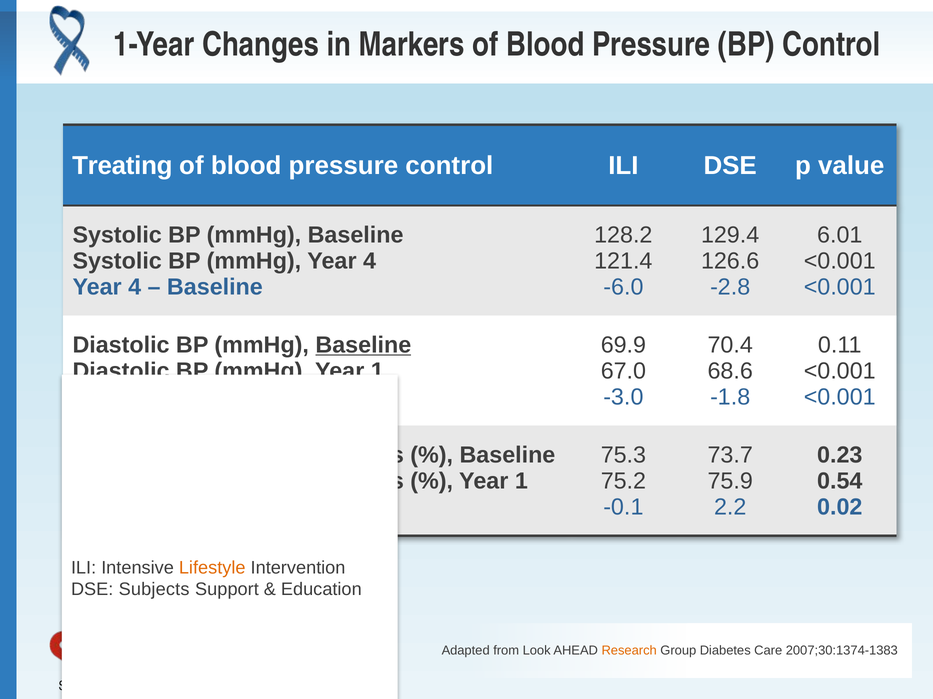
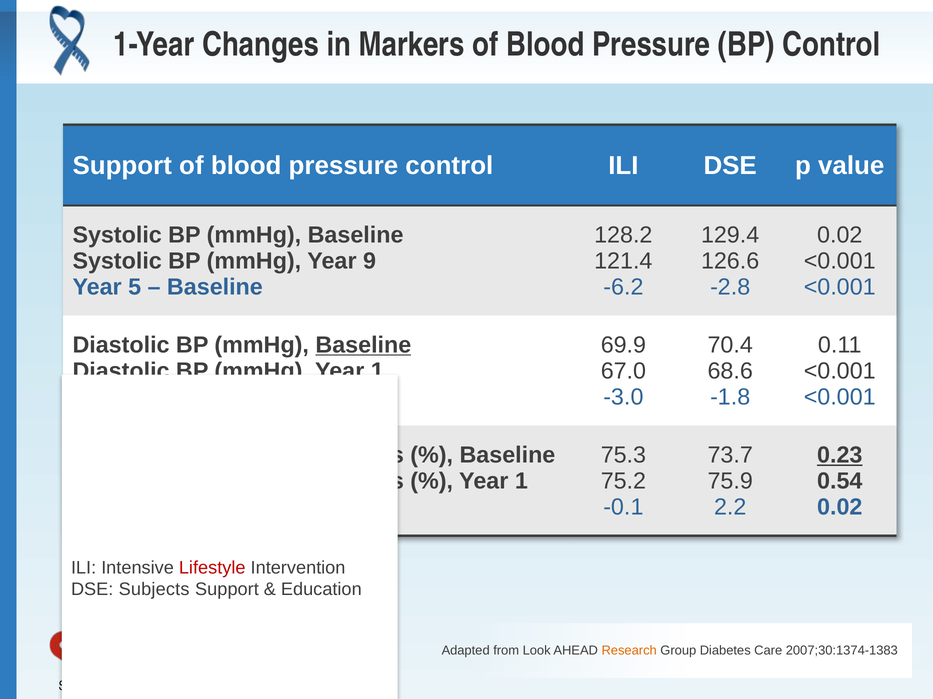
Treating: Treating -> Support (122, 166)
6.01: 6.01 -> 0.02 (840, 235)
mmHg Year 4: 4 -> 9 (370, 261)
4: 4 -> 5 (135, 287)
-6.0: -6.0 -> -6.2 (623, 287)
0.23 underline: none -> present (840, 456)
Lifestyle colour: orange -> red (212, 568)
